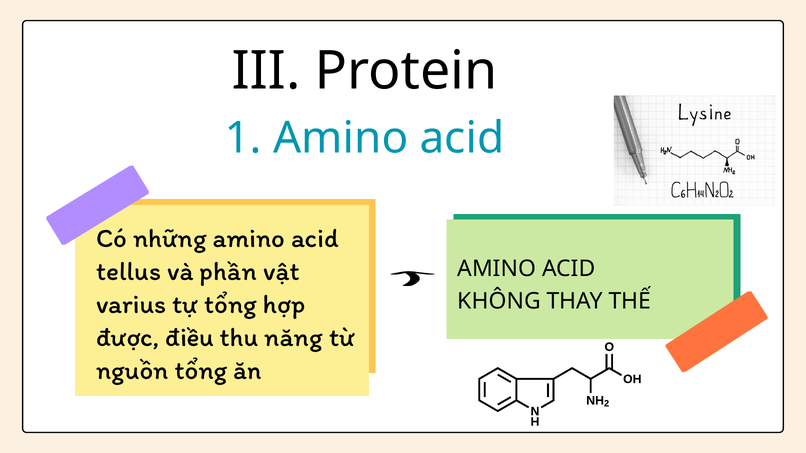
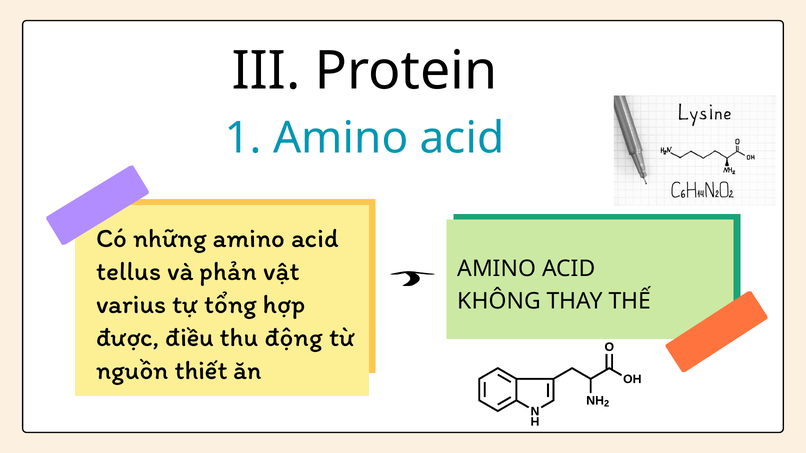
phần: phần -> phản (228, 272)
năng: năng -> động (294, 338)
nguồn tổng: tổng -> thiết (201, 371)
